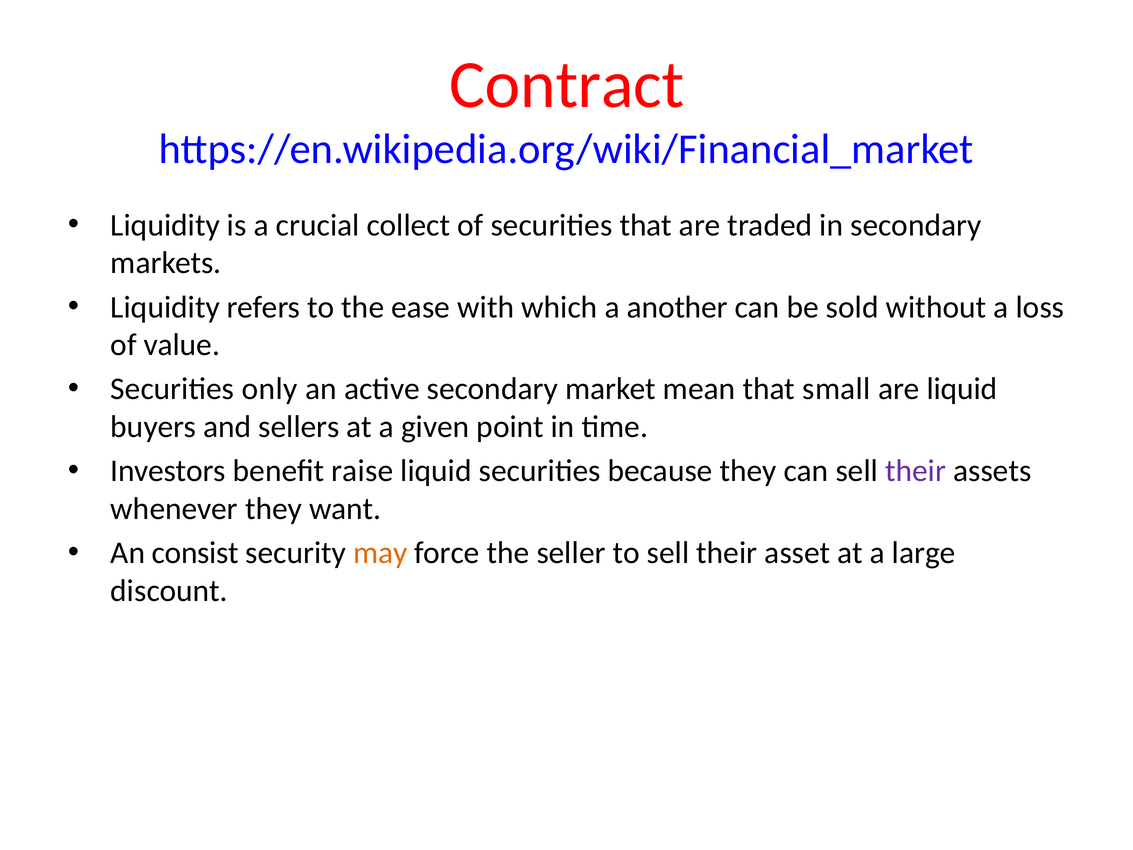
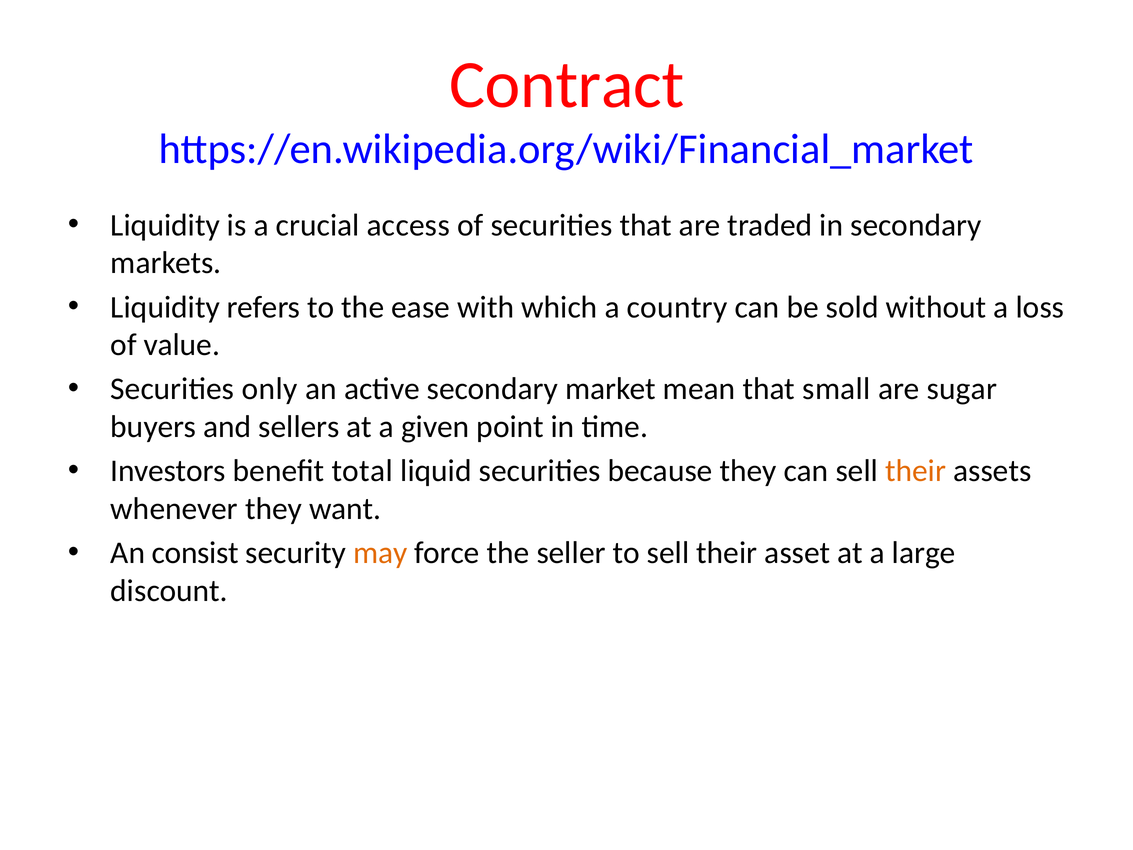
collect: collect -> access (408, 225)
another: another -> country (677, 307)
are liquid: liquid -> sugar (962, 389)
raise: raise -> total (362, 471)
their colour: purple -> orange (916, 471)
